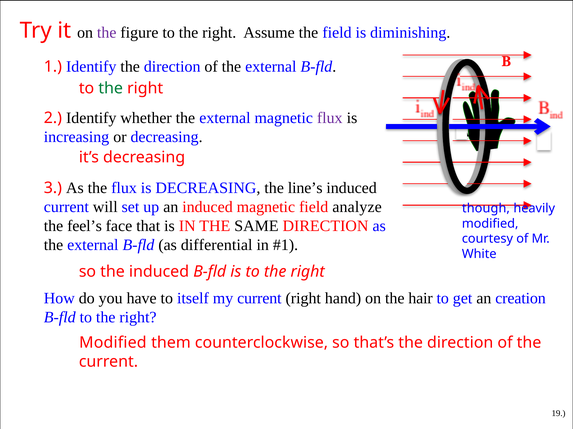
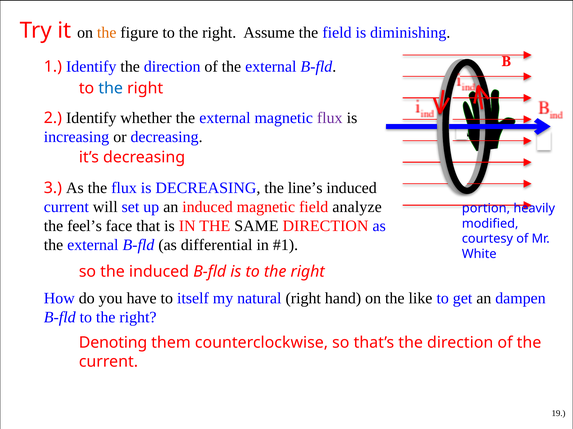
the colour: purple -> orange (107, 33)
the colour: green -> blue (111, 88)
though: though -> portion (486, 209)
my current: current -> natural (259, 299)
hair: hair -> like (420, 299)
creation: creation -> dampen (520, 299)
Modified: Modified -> Denoting (113, 343)
